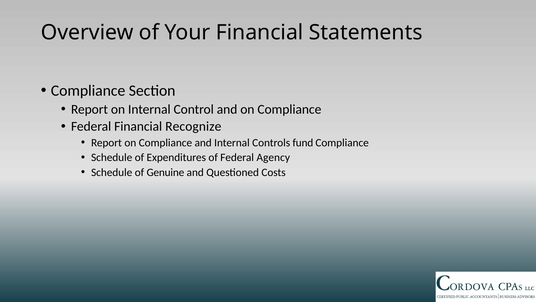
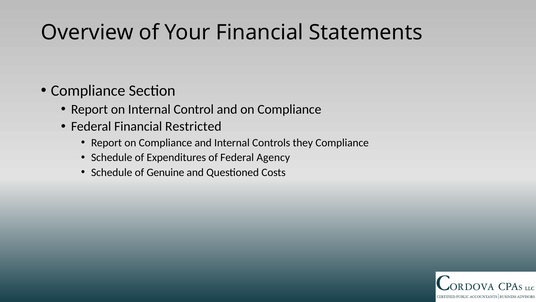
Recognize: Recognize -> Restricted (193, 126)
fund: fund -> they (303, 142)
